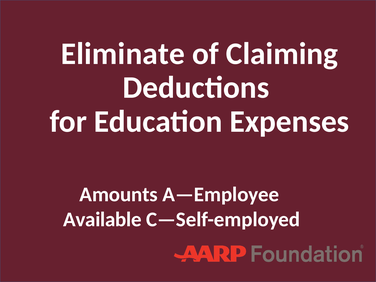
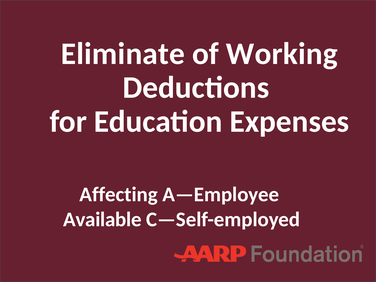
Claiming: Claiming -> Working (282, 54)
Amounts: Amounts -> Affecting (119, 194)
